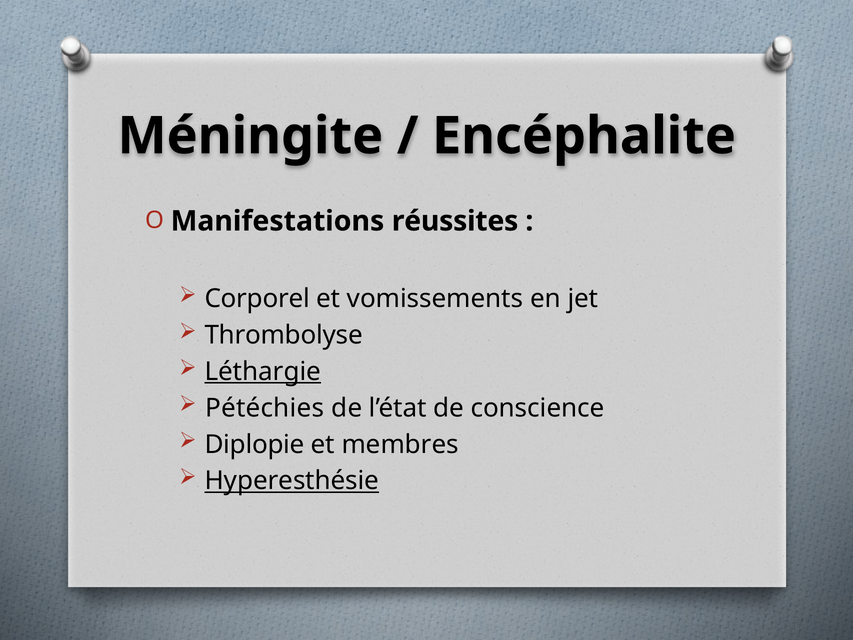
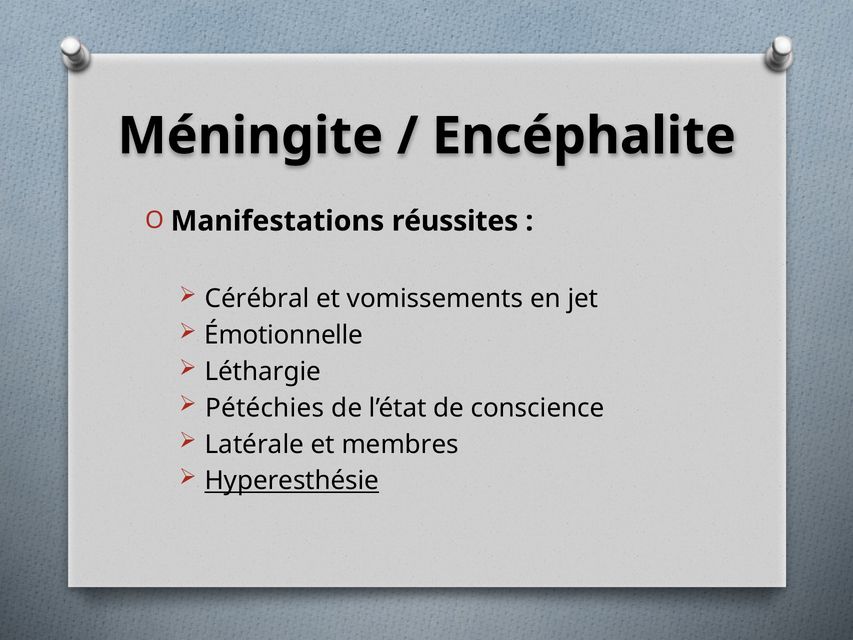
Corporel: Corporel -> Cérébral (257, 299)
Thrombolyse: Thrombolyse -> Émotionnelle (284, 335)
Léthargie underline: present -> none (263, 371)
Diplopie: Diplopie -> Latérale (254, 444)
